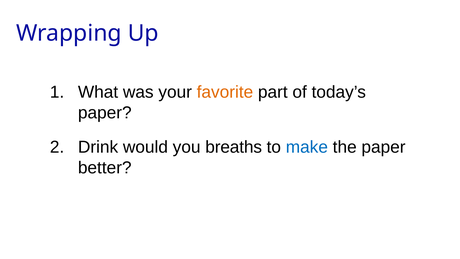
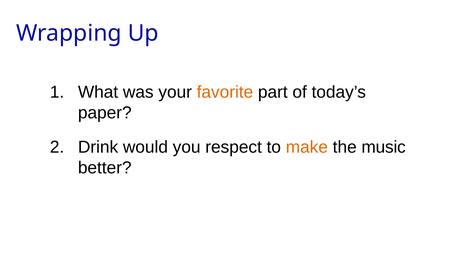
breaths: breaths -> respect (234, 147)
make colour: blue -> orange (307, 147)
the paper: paper -> music (384, 147)
